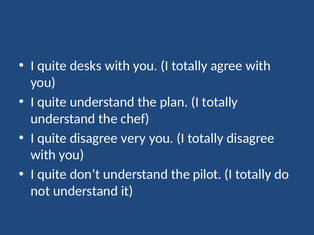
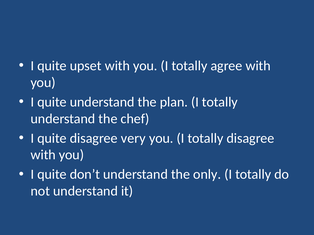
desks: desks -> upset (86, 66)
pilot: pilot -> only (207, 175)
